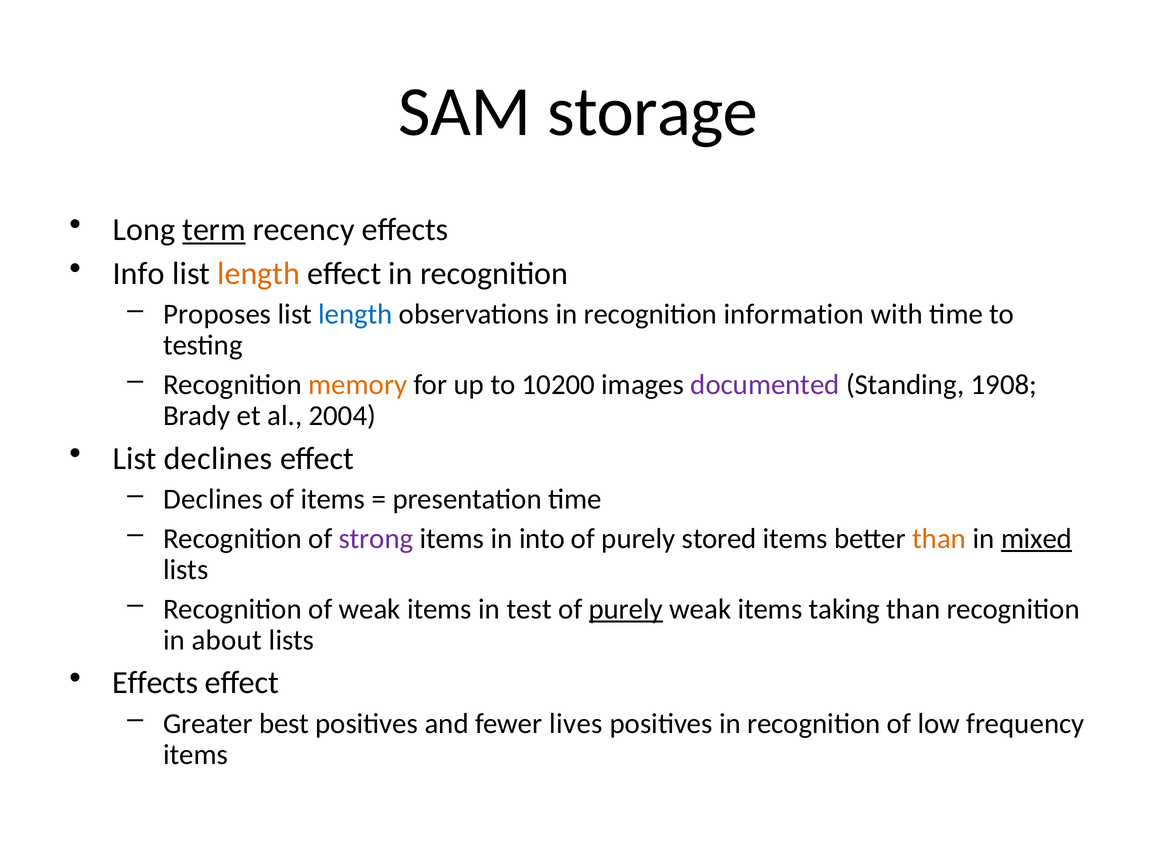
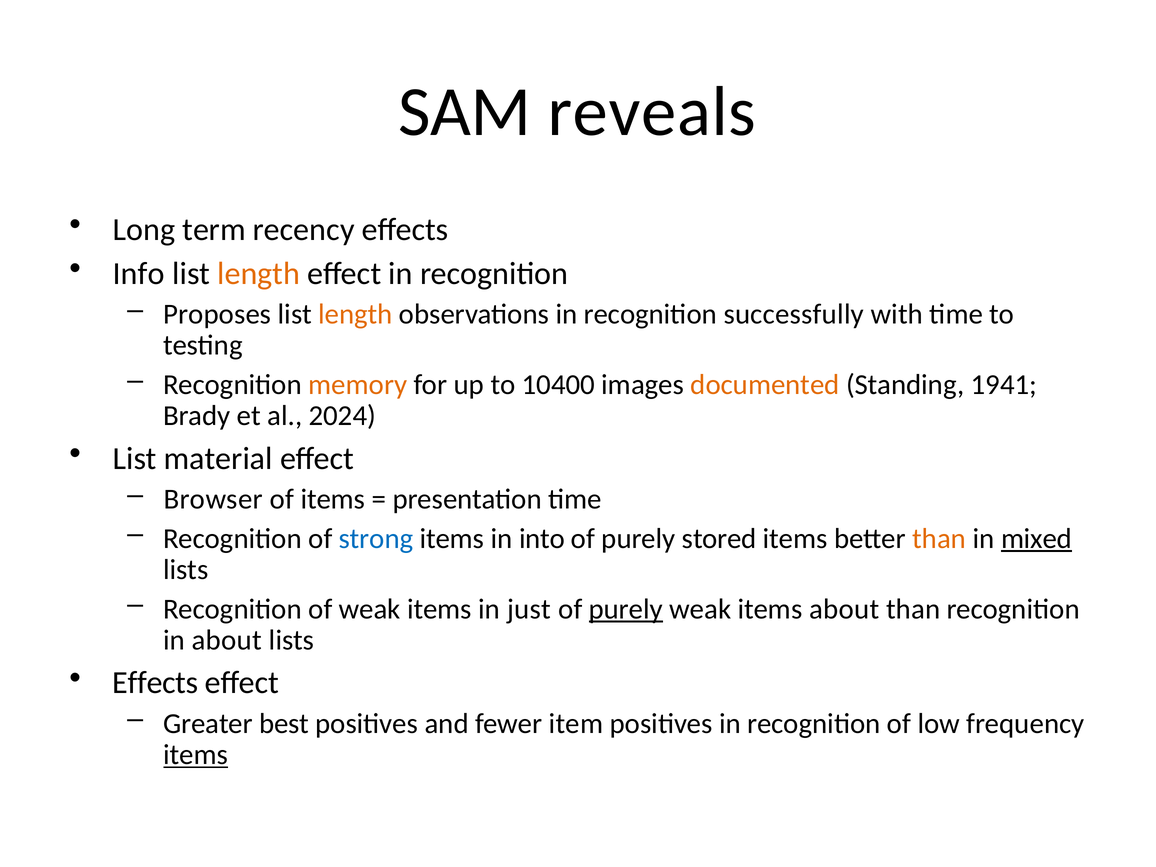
storage: storage -> reveals (652, 112)
term underline: present -> none (214, 230)
length colour: blue -> orange (355, 314)
information: information -> successfully (794, 314)
10200: 10200 -> 10400 (558, 385)
documented colour: purple -> orange (765, 385)
1908: 1908 -> 1941 (1004, 385)
2004: 2004 -> 2024 (342, 416)
List declines: declines -> material (218, 459)
Declines: Declines -> Browser (213, 499)
strong colour: purple -> blue (376, 538)
test: test -> just (529, 609)
items taking: taking -> about (844, 609)
lives: lives -> item (576, 723)
items underline: none -> present (196, 755)
